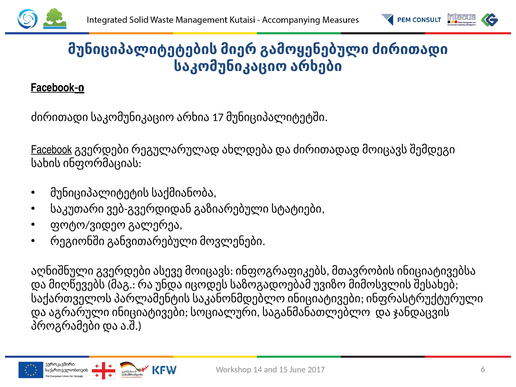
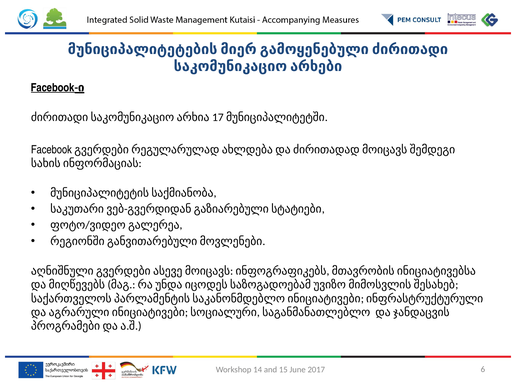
Facebook underline: present -> none (51, 150)
